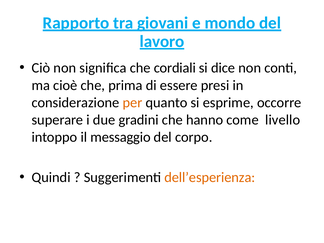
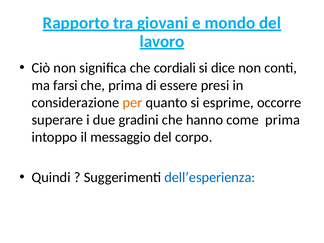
cioè: cioè -> farsi (65, 85)
come livello: livello -> prima (283, 120)
dell’esperienza colour: orange -> blue (210, 177)
